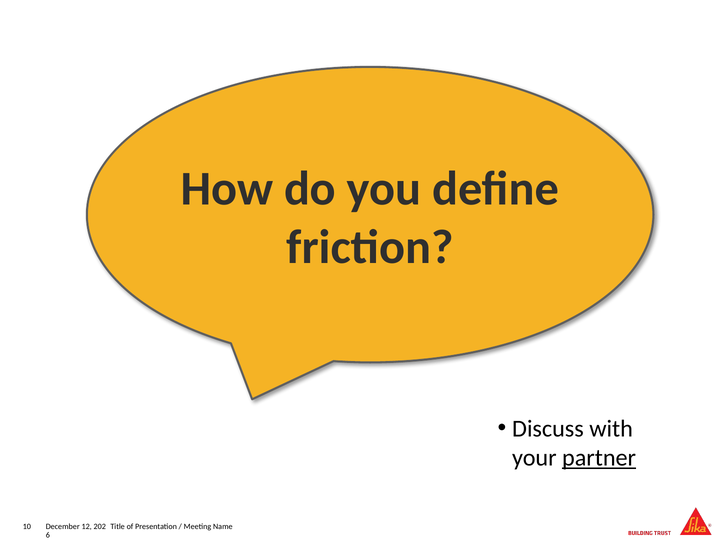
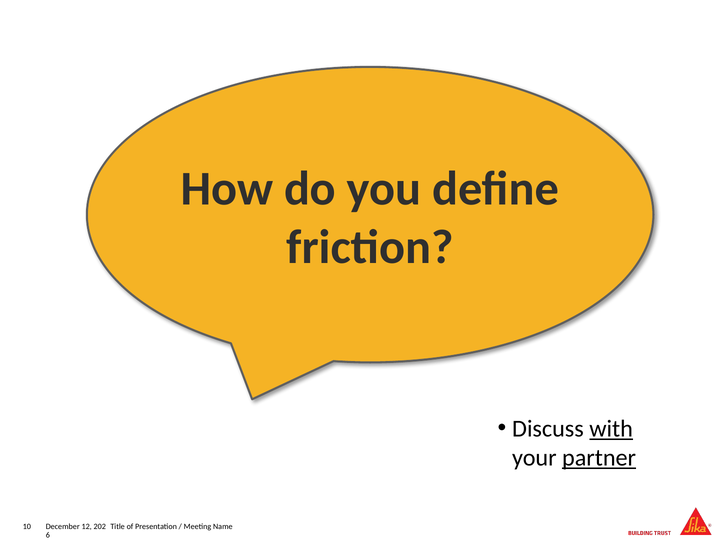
with underline: none -> present (611, 428)
